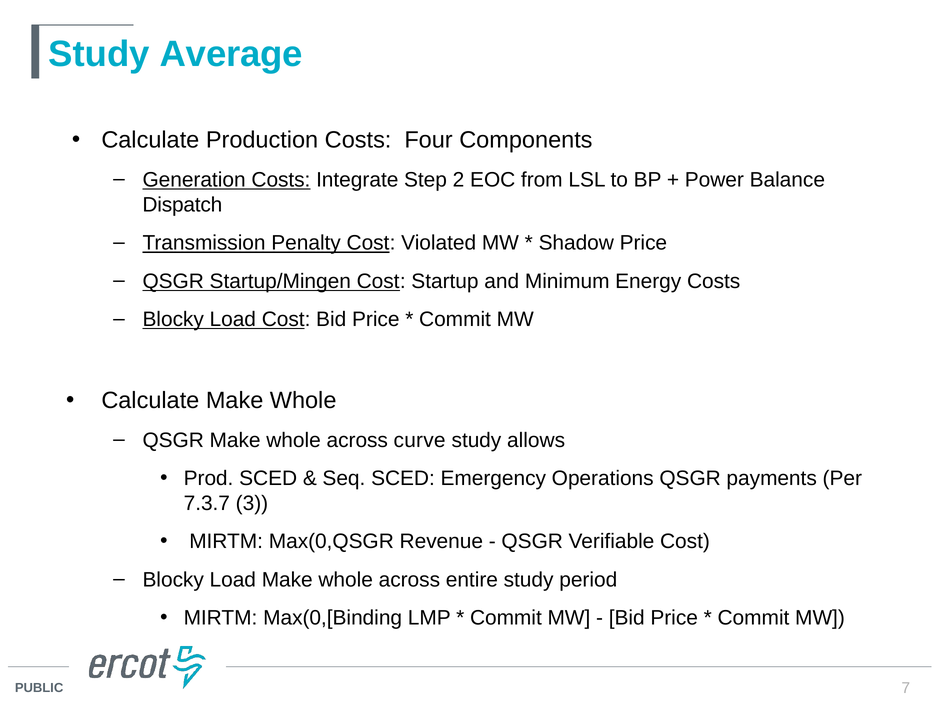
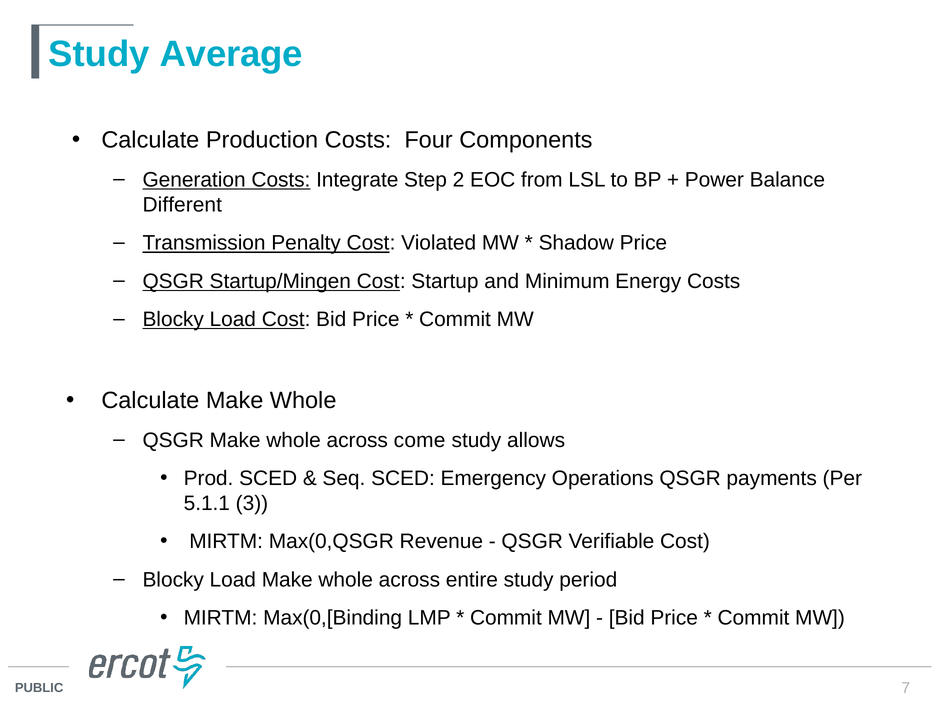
Dispatch: Dispatch -> Different (182, 205)
curve: curve -> come (420, 440)
7.3.7: 7.3.7 -> 5.1.1 (207, 503)
